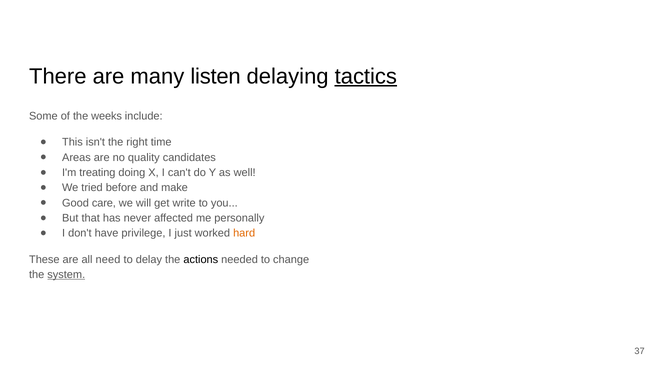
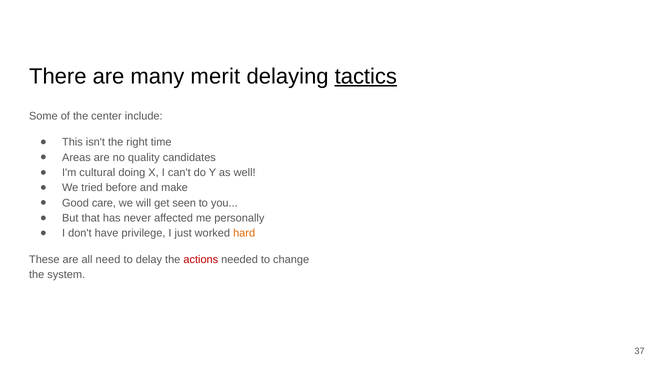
listen: listen -> merit (215, 76)
weeks: weeks -> center (106, 116)
treating: treating -> cultural (97, 173)
write: write -> seen (184, 203)
actions colour: black -> red (201, 260)
system underline: present -> none (66, 275)
